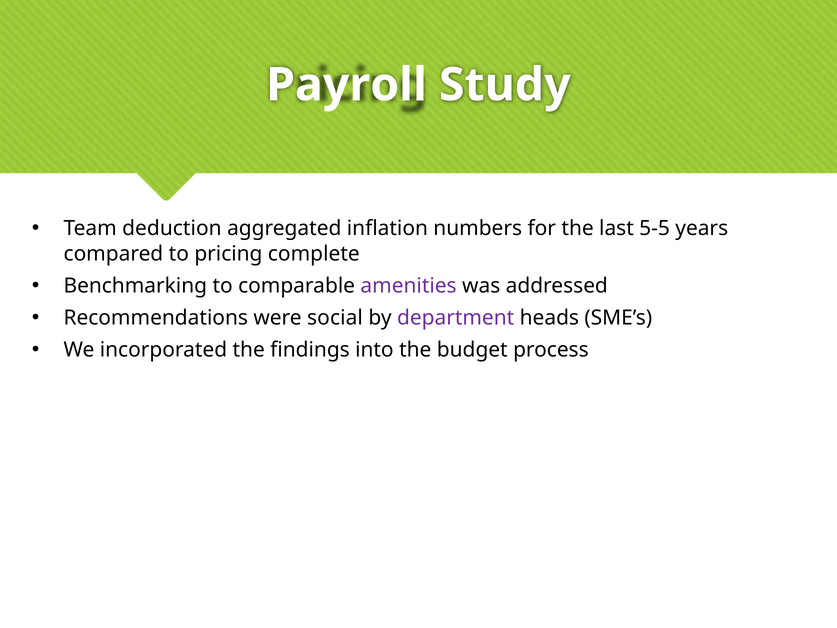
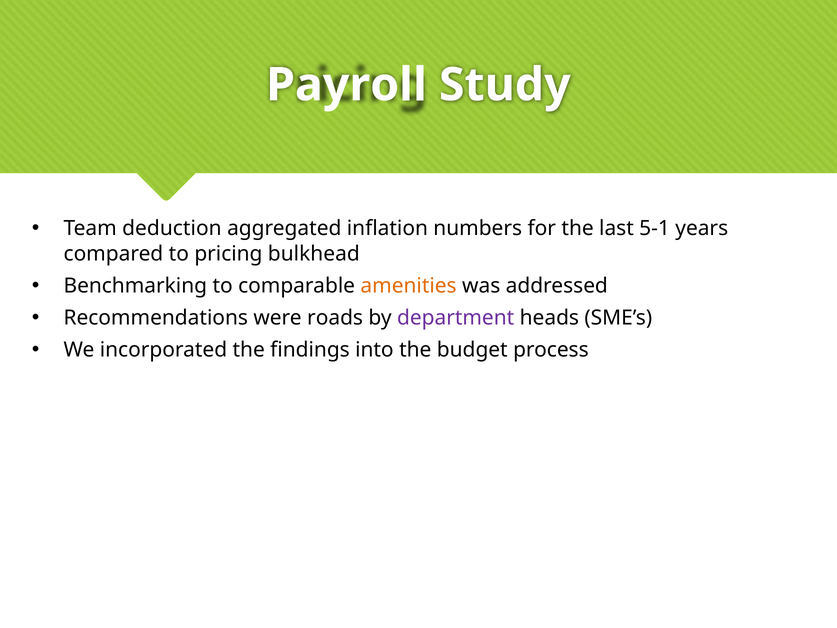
5-5: 5-5 -> 5-1 (655, 228)
complete: complete -> bulkhead (314, 254)
amenities colour: purple -> orange (409, 286)
social: social -> roads (335, 318)
